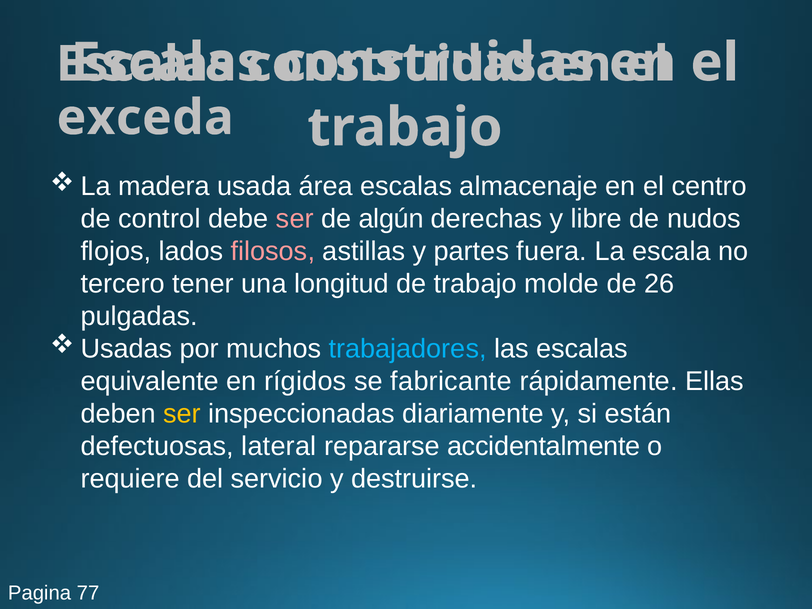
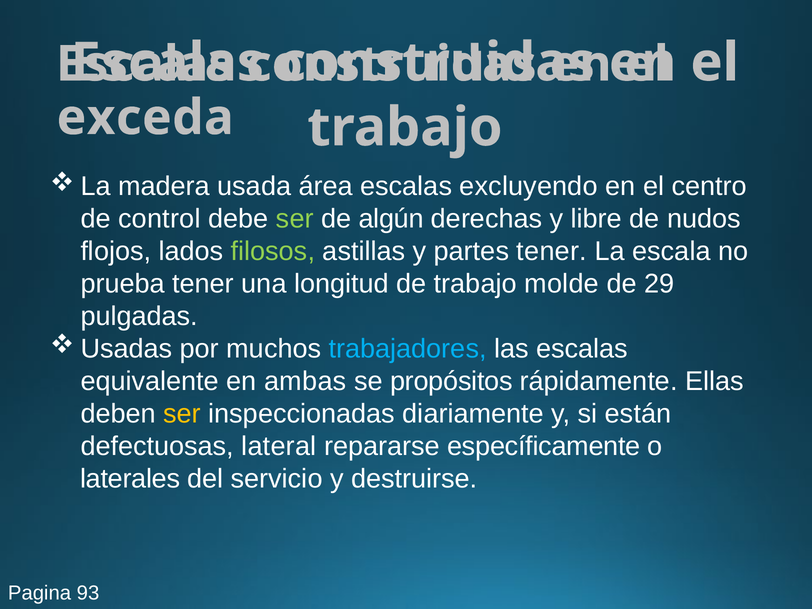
almacenaje: almacenaje -> excluyendo (529, 187)
ser colour: pink -> light green (295, 219)
filosos colour: pink -> light green (273, 251)
partes fuera: fuera -> tener (552, 251)
tercero: tercero -> prueba (123, 284)
26: 26 -> 29 (660, 284)
rígidos: rígidos -> ambas (305, 381)
fabricante: fabricante -> propósitos (451, 381)
accidentalmente: accidentalmente -> específicamente (544, 446)
requiere: requiere -> laterales (130, 479)
77: 77 -> 93 (88, 593)
